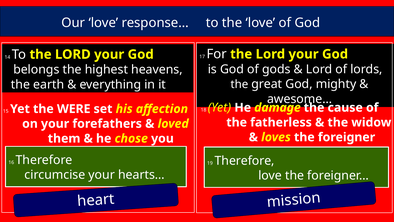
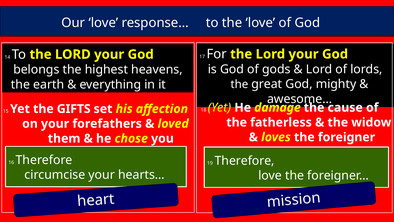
WERE: WERE -> GIFTS (74, 109)
